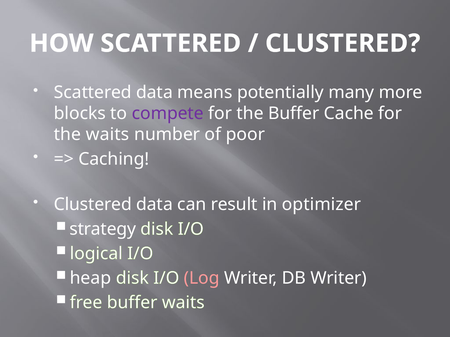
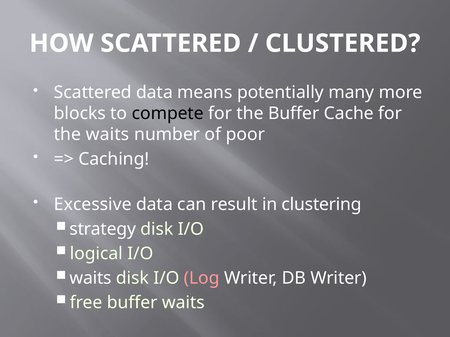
compete colour: purple -> black (168, 114)
Clustered: Clustered -> Excessive (93, 205)
optimizer: optimizer -> clustering (322, 205)
heap: heap -> waits (91, 278)
